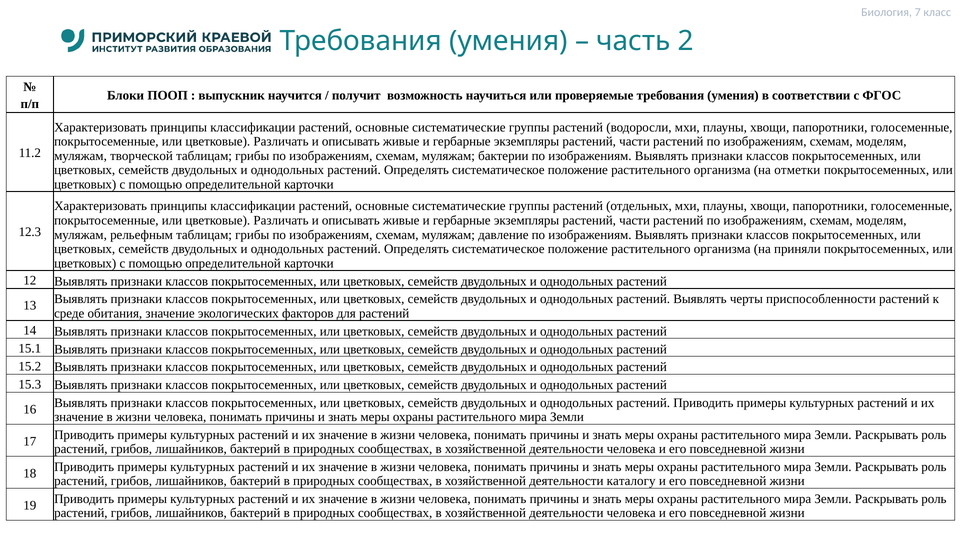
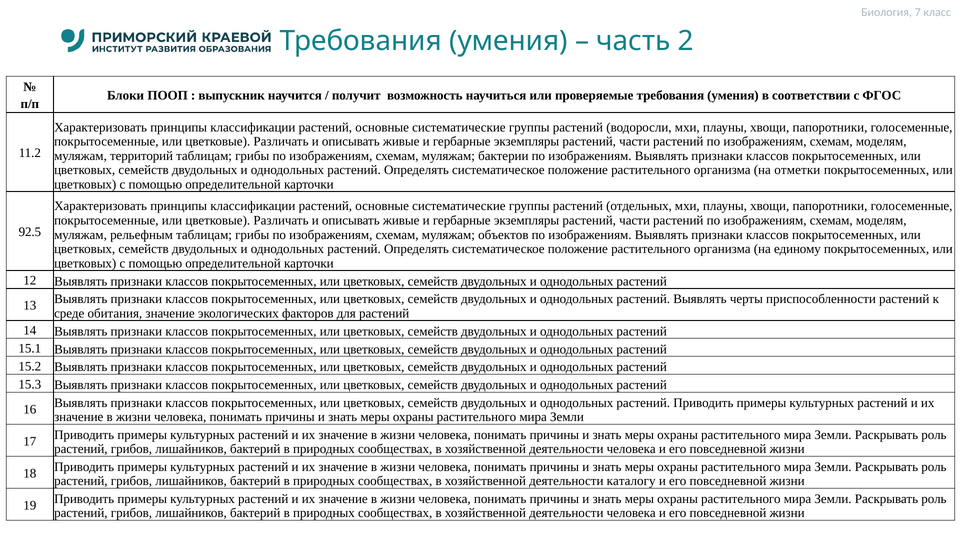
творческой: творческой -> территорий (142, 156)
12.3: 12.3 -> 92.5 (30, 232)
давление: давление -> объектов (503, 235)
приняли: приняли -> единому (797, 249)
